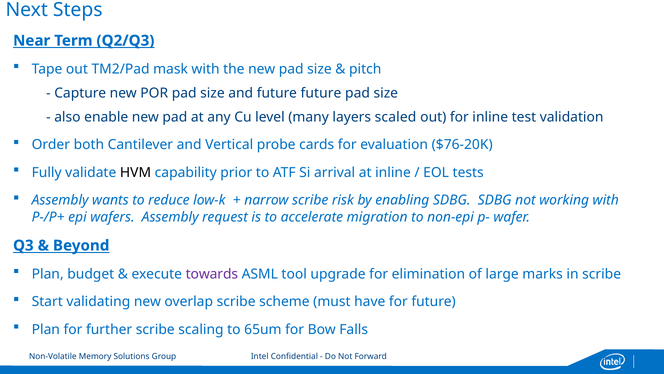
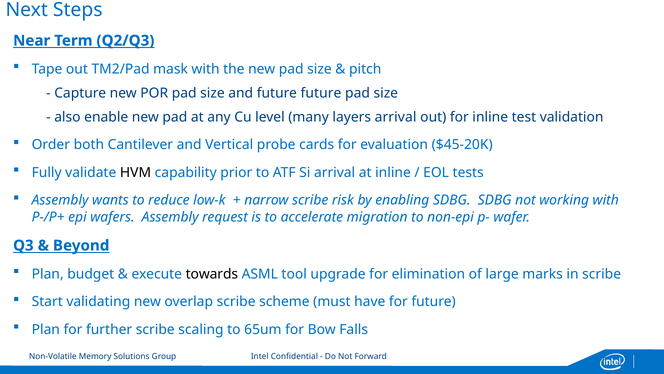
layers scaled: scaled -> arrival (396, 117)
$76-20K: $76-20K -> $45-20K (462, 145)
towards colour: purple -> black (212, 274)
